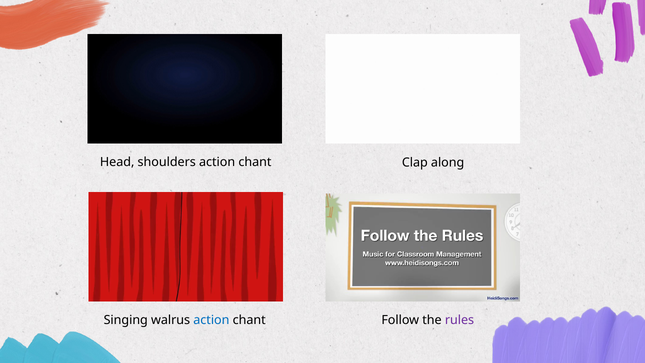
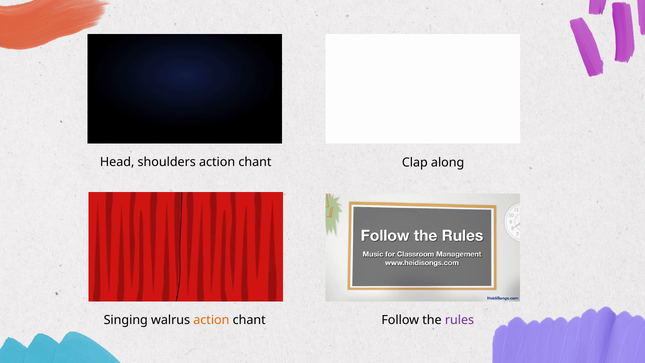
action colour: blue -> orange (211, 320)
